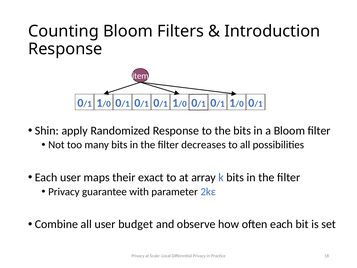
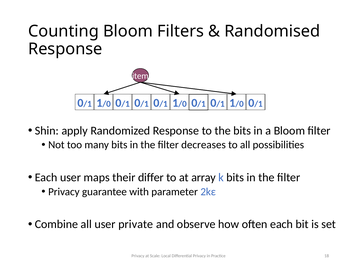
Introduction: Introduction -> Randomised (272, 31)
exact: exact -> differ (151, 177)
budget: budget -> private (136, 224)
